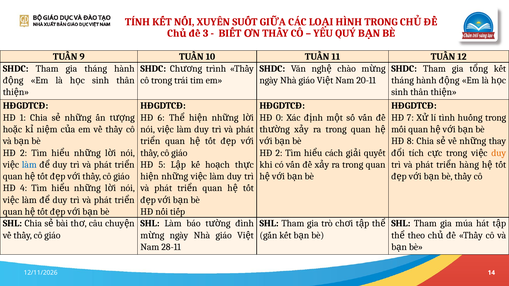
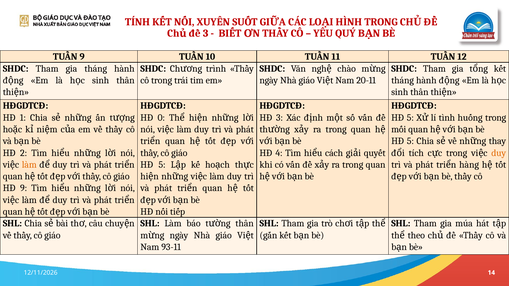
6: 6 -> 0 (161, 118)
HĐ 0: 0 -> 3 (279, 118)
7: 7 -> 5 (410, 118)
8: 8 -> 5 (410, 141)
2: 2 -> 4 (279, 153)
làm colour: blue -> orange (29, 165)
HĐ 4: 4 -> 9 (24, 188)
đình: đình -> thân (245, 224)
28-11: 28-11 -> 93-11 (171, 247)
